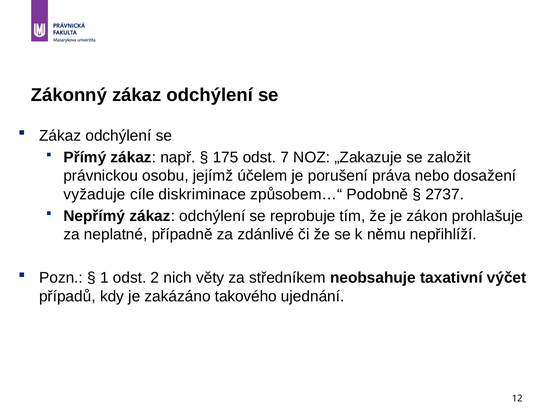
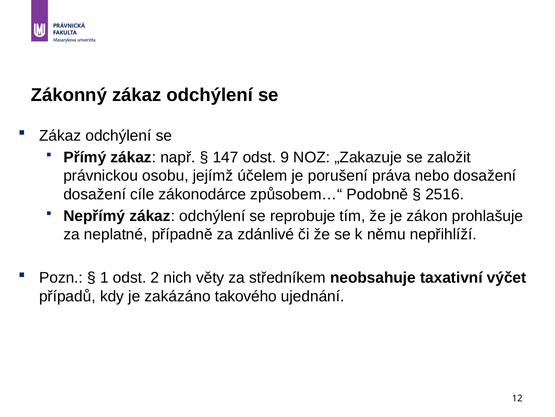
175: 175 -> 147 (226, 157)
7: 7 -> 9 (285, 157)
vyžaduje: vyžaduje -> dosažení (95, 194)
diskriminace: diskriminace -> zákonodárce (202, 194)
2737: 2737 -> 2516 (445, 194)
